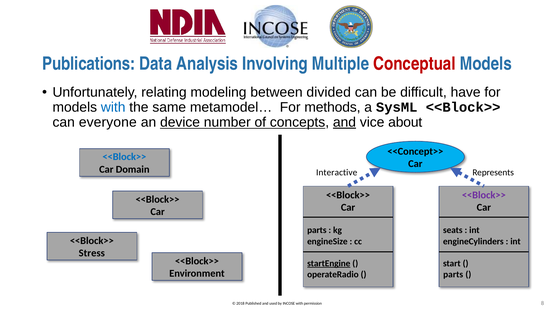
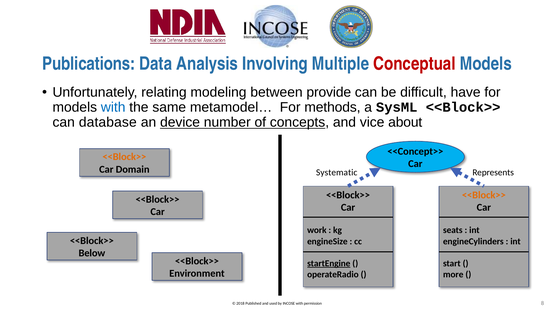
divided: divided -> provide (329, 92)
everyone: everyone -> database (108, 122)
and underline: present -> none (344, 122)
<<Block>> colour: blue -> orange (124, 157)
Interactive: Interactive -> Systematic (337, 173)
<<Block>> colour: purple -> orange (484, 195)
parts: parts -> work (317, 230)
Stress: Stress -> Below (92, 253)
parts: parts -> more (453, 275)
